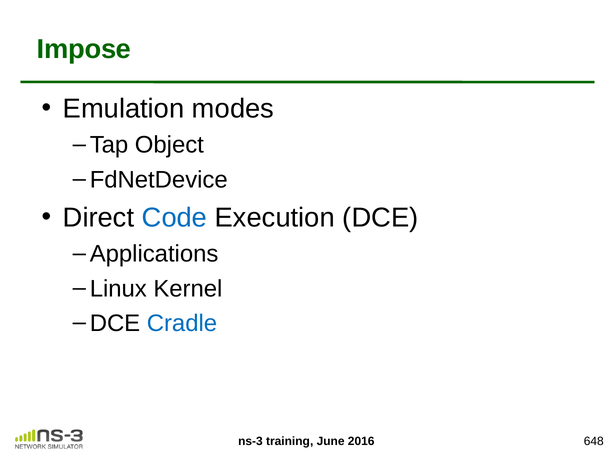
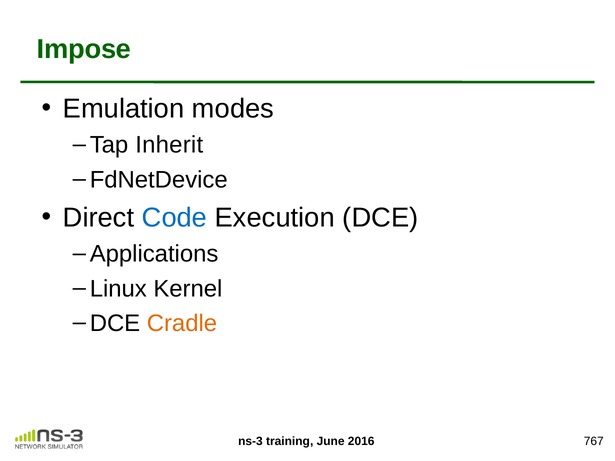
Object: Object -> Inherit (169, 145)
Cradle colour: blue -> orange (182, 324)
648: 648 -> 767 (594, 441)
